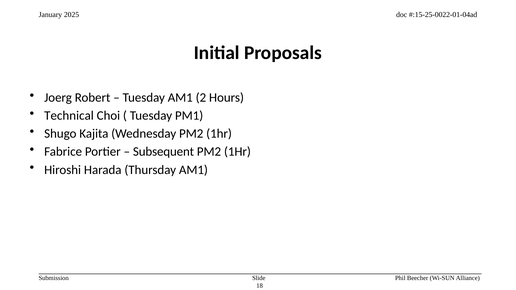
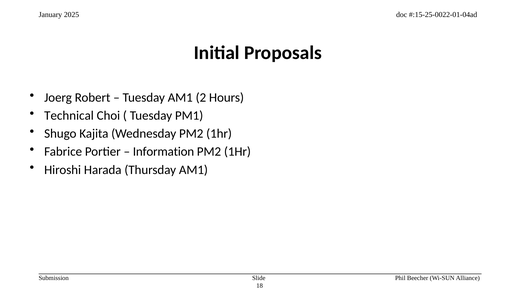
Subsequent: Subsequent -> Information (164, 152)
